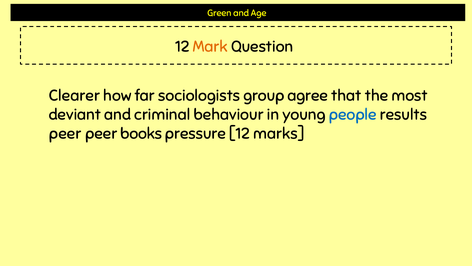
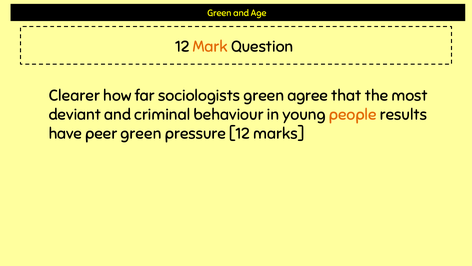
sociologists group: group -> green (264, 95)
people colour: blue -> orange (353, 114)
peer: peer -> have (65, 133)
peer books: books -> green (141, 133)
